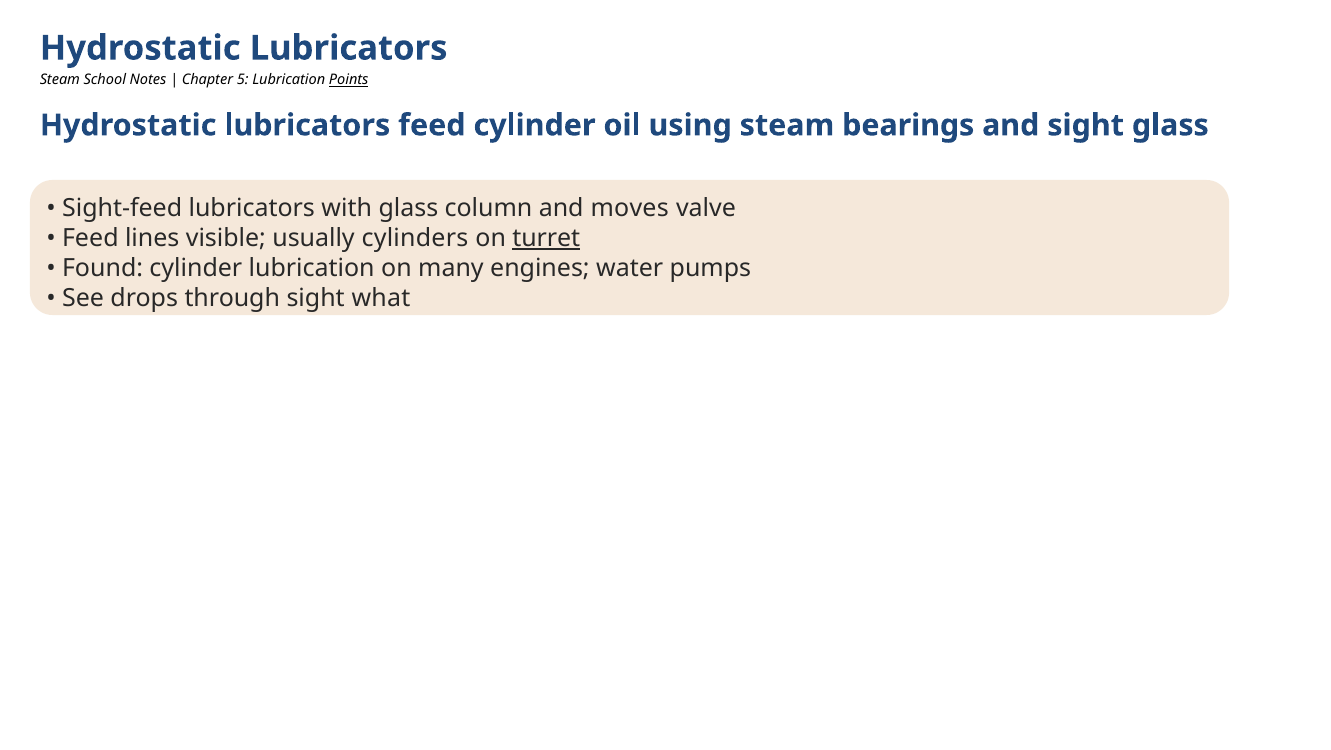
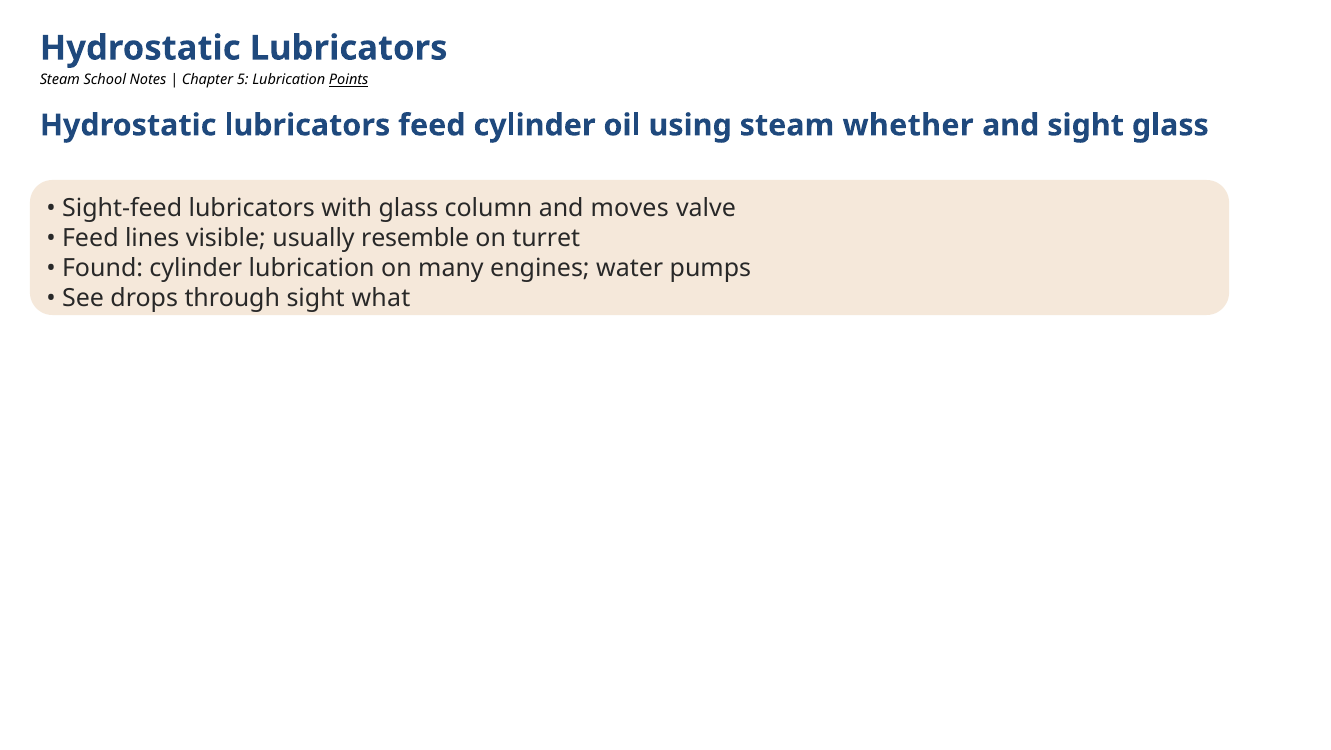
bearings: bearings -> whether (908, 125)
cylinders: cylinders -> resemble (415, 238)
turret underline: present -> none (546, 238)
